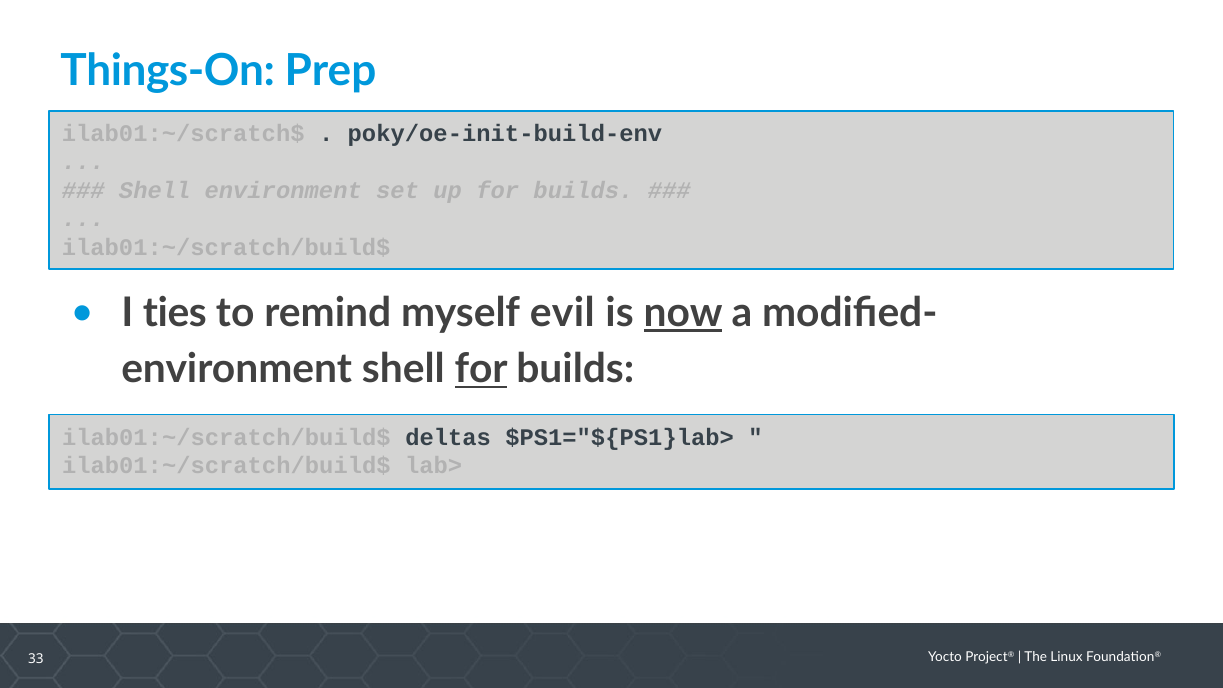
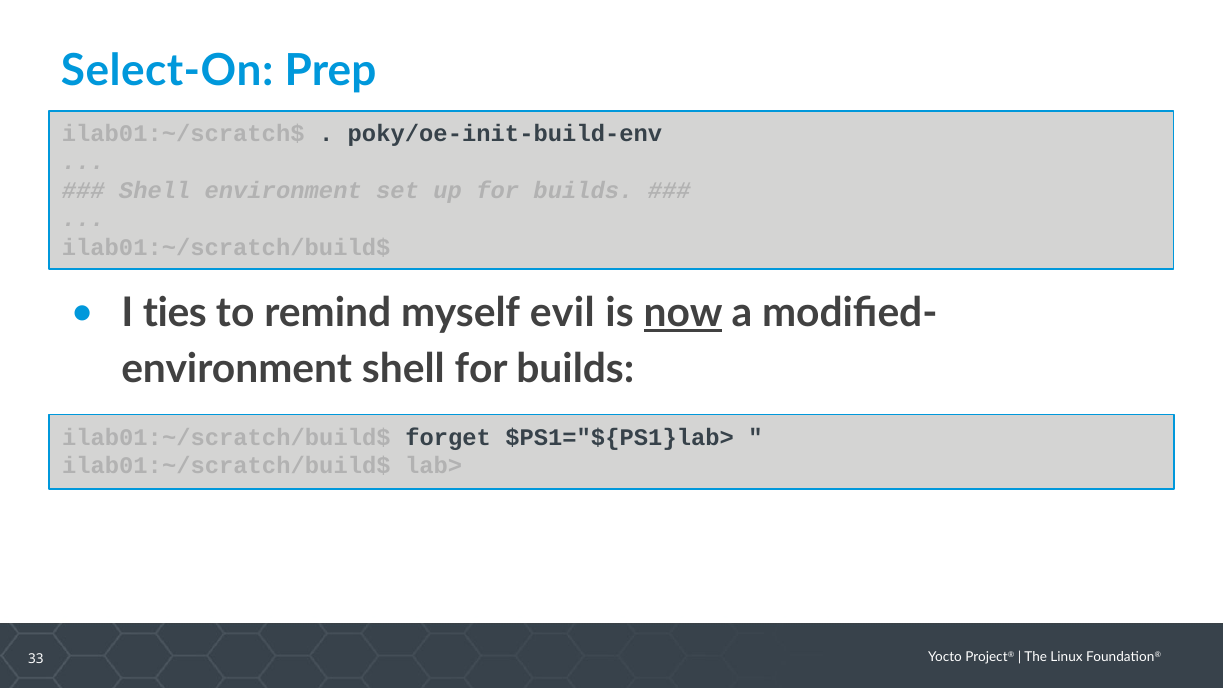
Things-On: Things-On -> Select-On (167, 71)
for underline: present -> none (481, 369)
deltas: deltas -> forget (448, 437)
